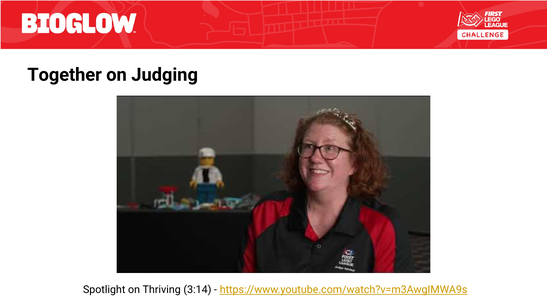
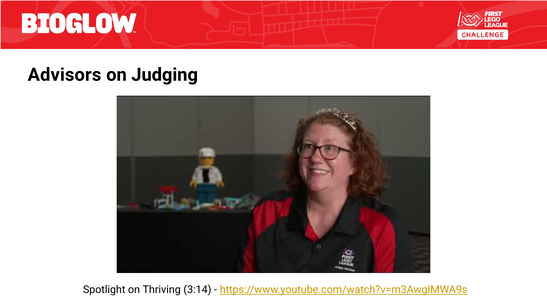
Together: Together -> Advisors (64, 75)
